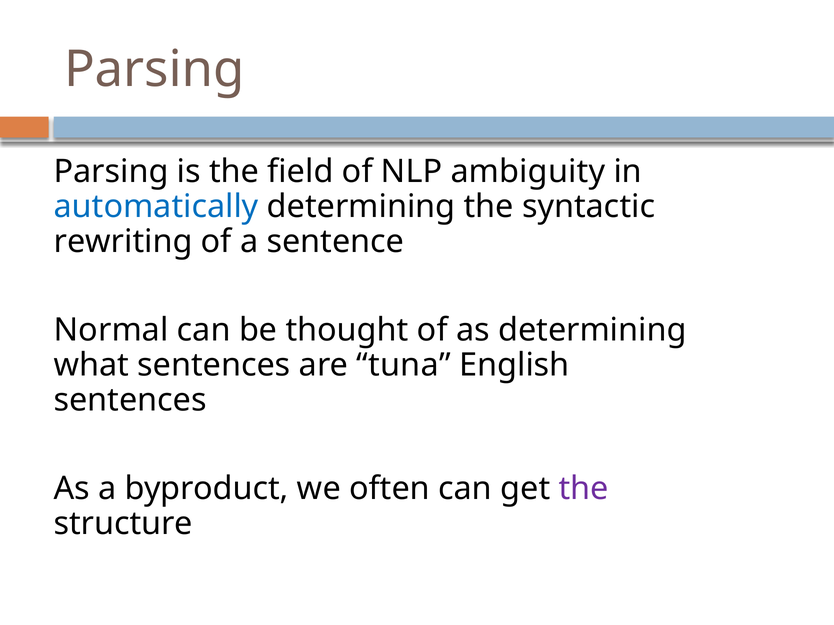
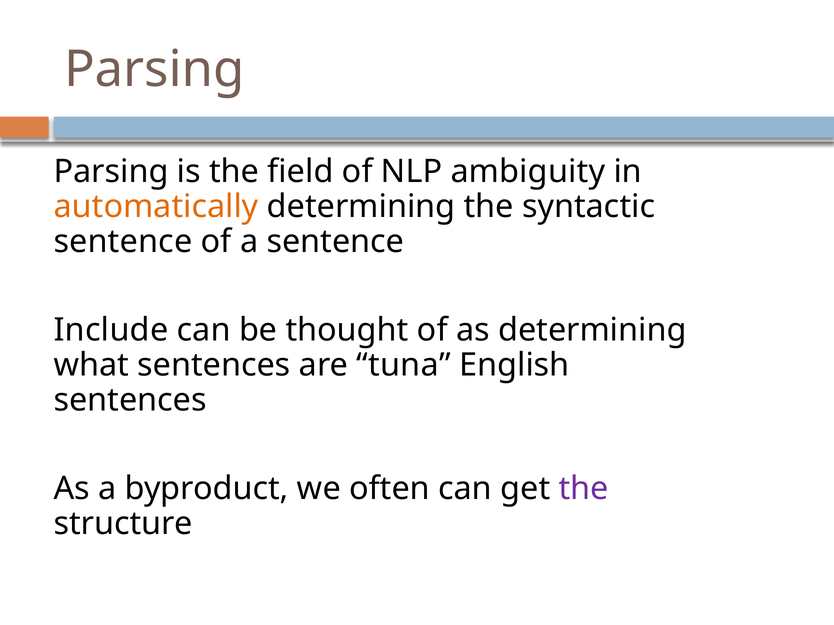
automatically colour: blue -> orange (156, 207)
rewriting: rewriting -> sentence (123, 242)
Normal: Normal -> Include (111, 330)
